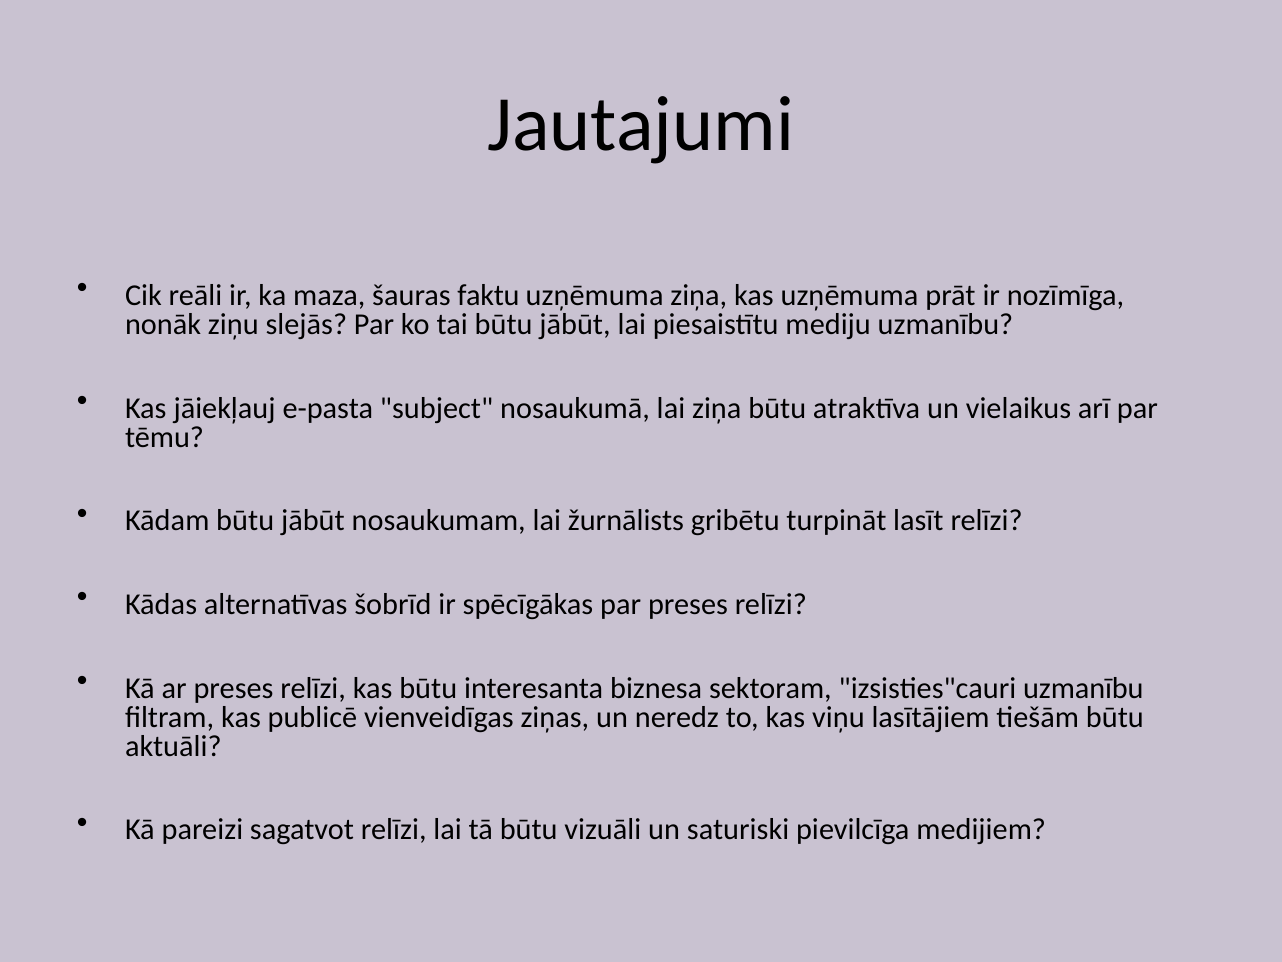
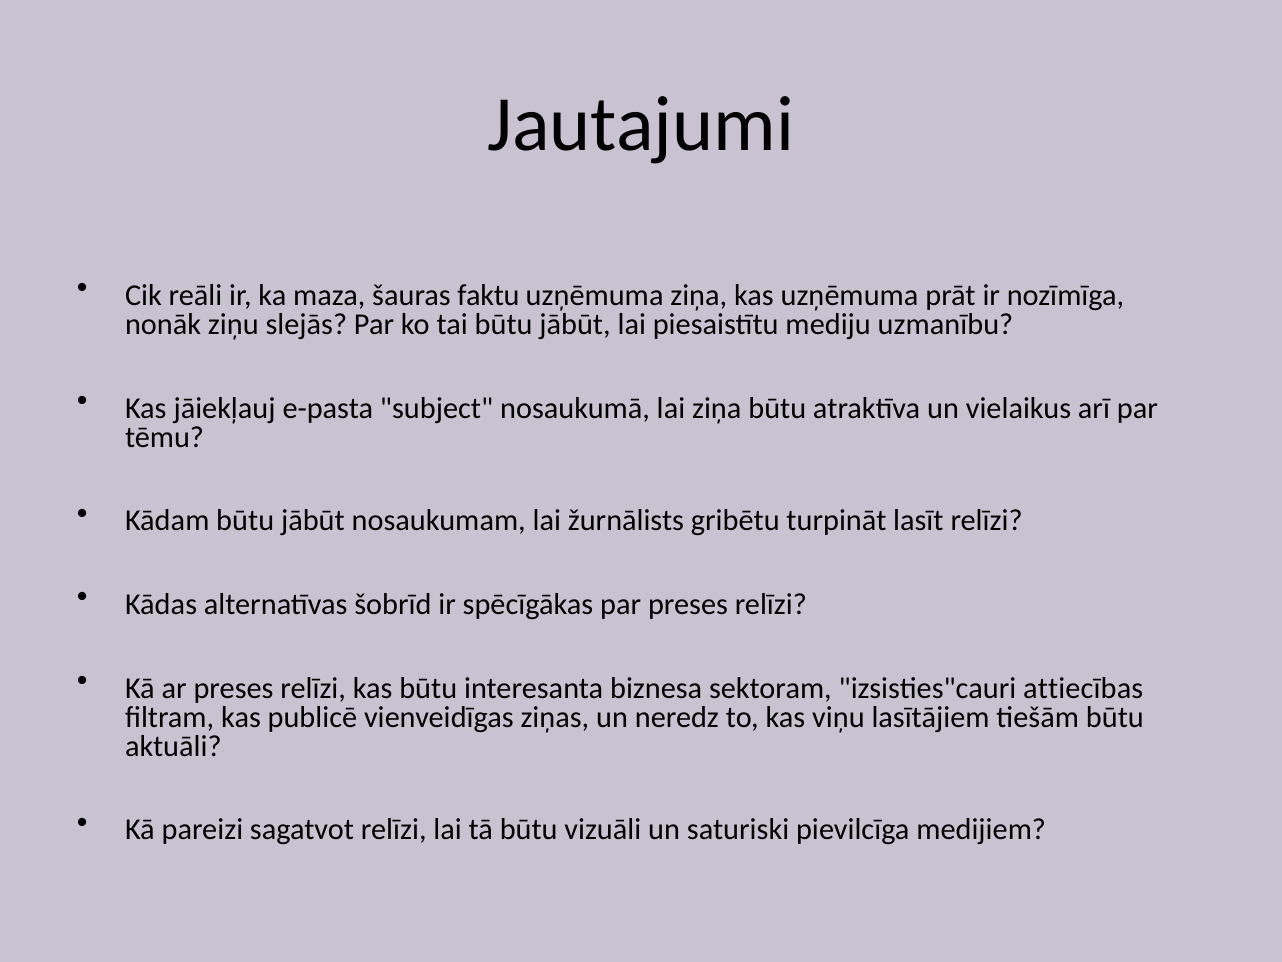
izsisties"cauri uzmanību: uzmanību -> attiecības (1083, 688)
